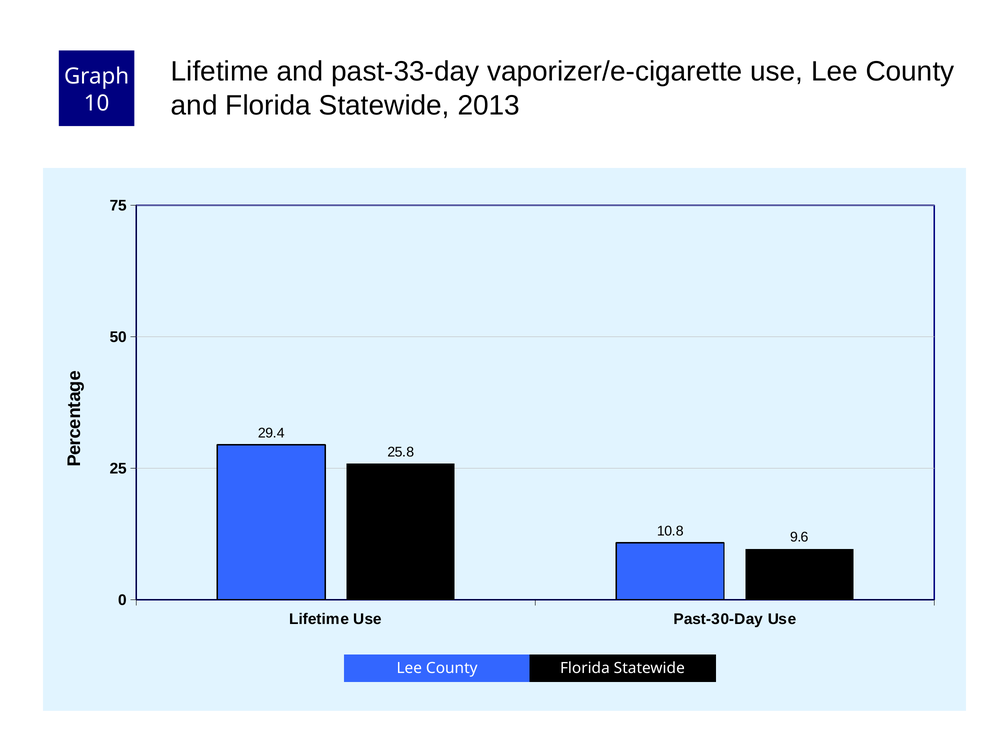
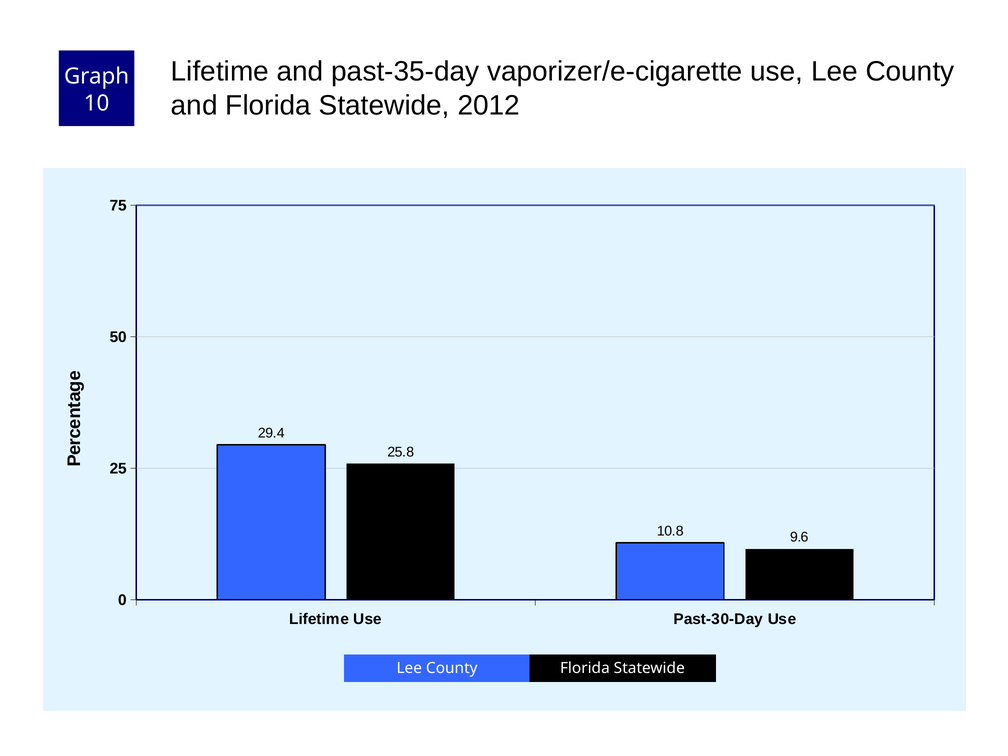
past-33-day: past-33-day -> past-35-day (405, 72)
2013: 2013 -> 2012 (489, 105)
